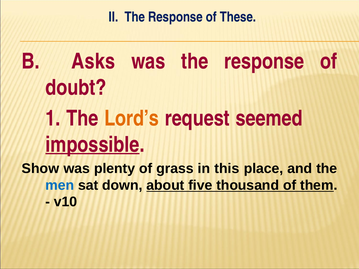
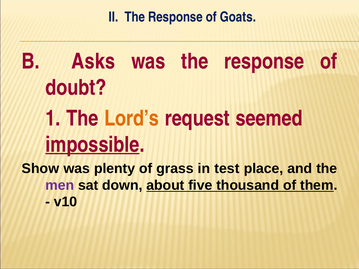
These: These -> Goats (238, 17)
this: this -> test (227, 169)
men colour: blue -> purple (60, 185)
